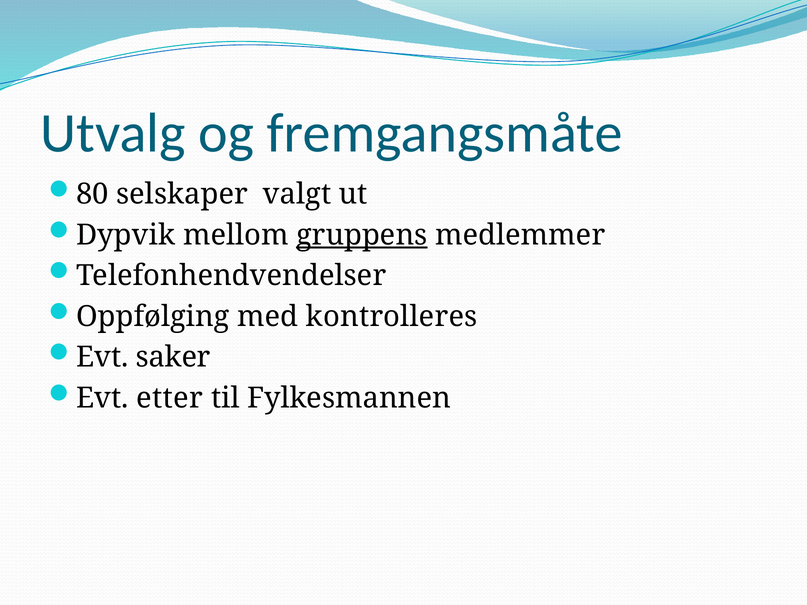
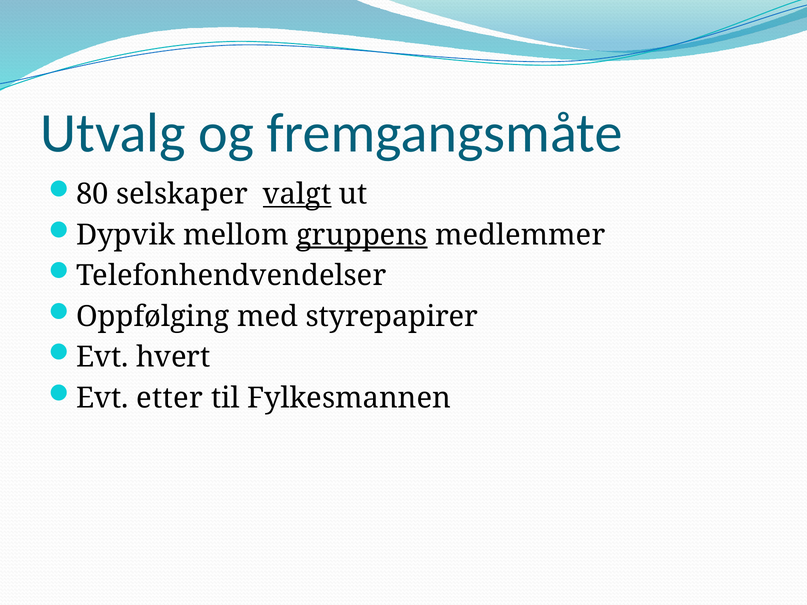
valgt underline: none -> present (297, 194)
kontrolleres: kontrolleres -> styrepapirer (392, 317)
saker: saker -> hvert (173, 357)
